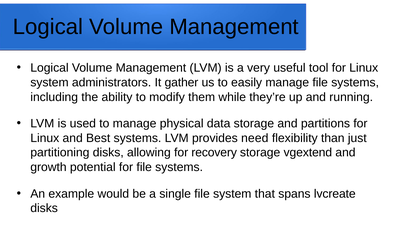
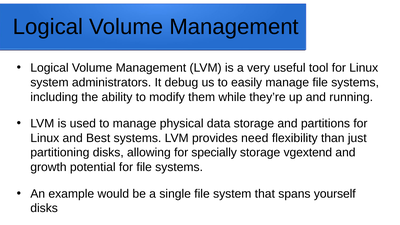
gather: gather -> debug (181, 83)
recovery: recovery -> specially (214, 153)
lvcreate: lvcreate -> yourself (335, 194)
